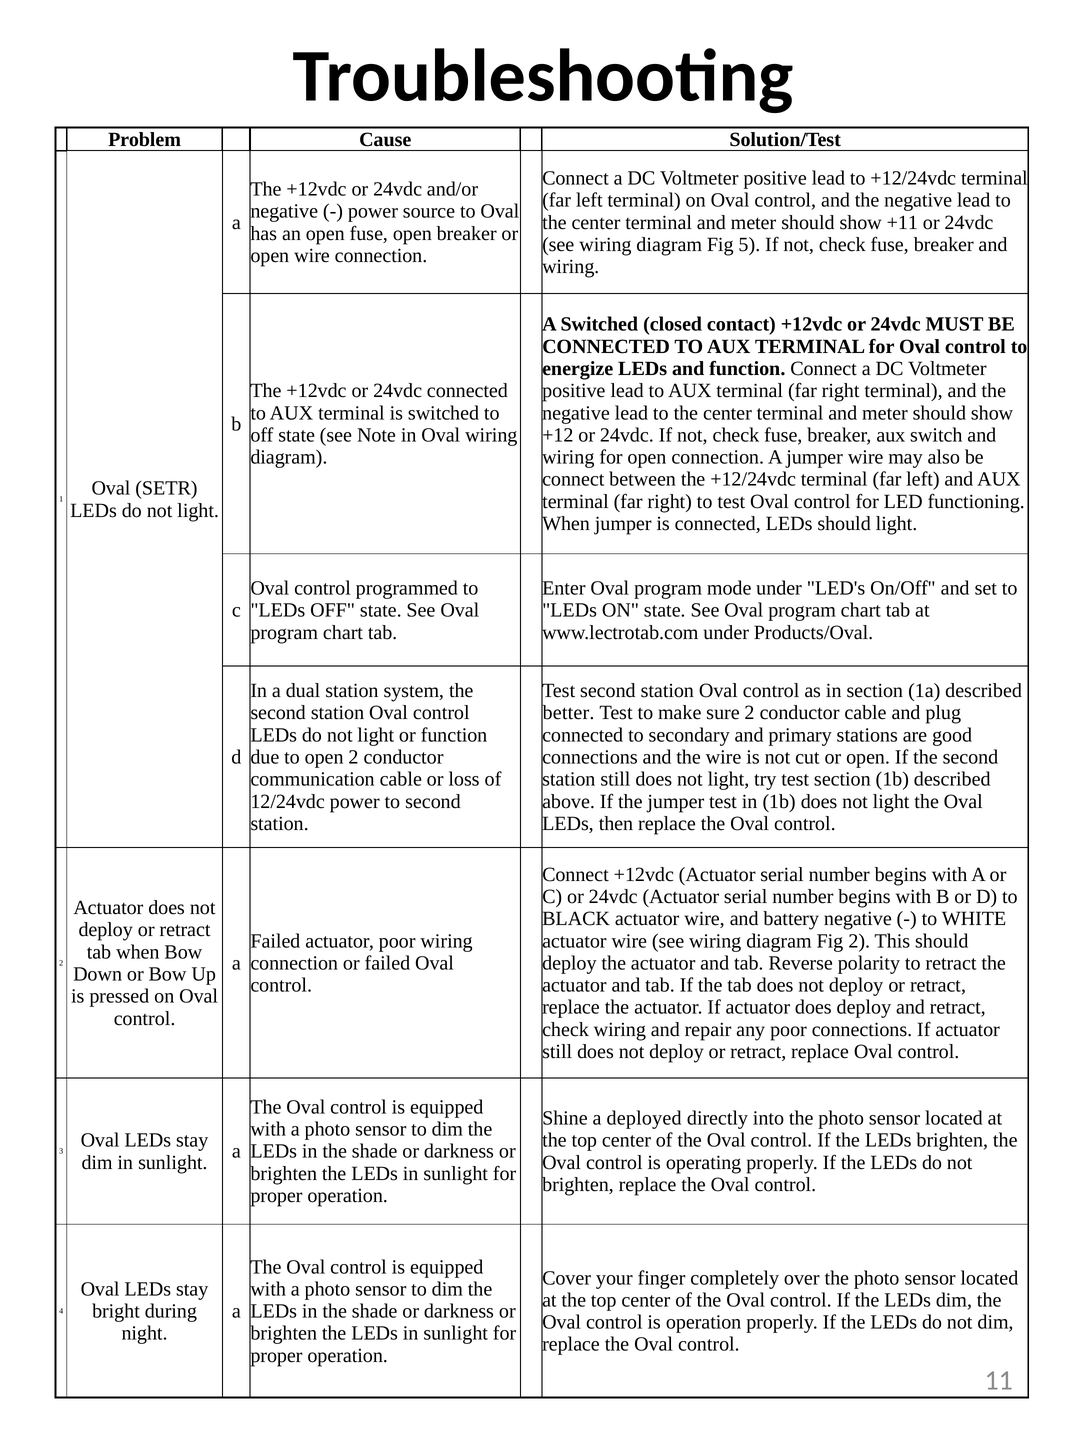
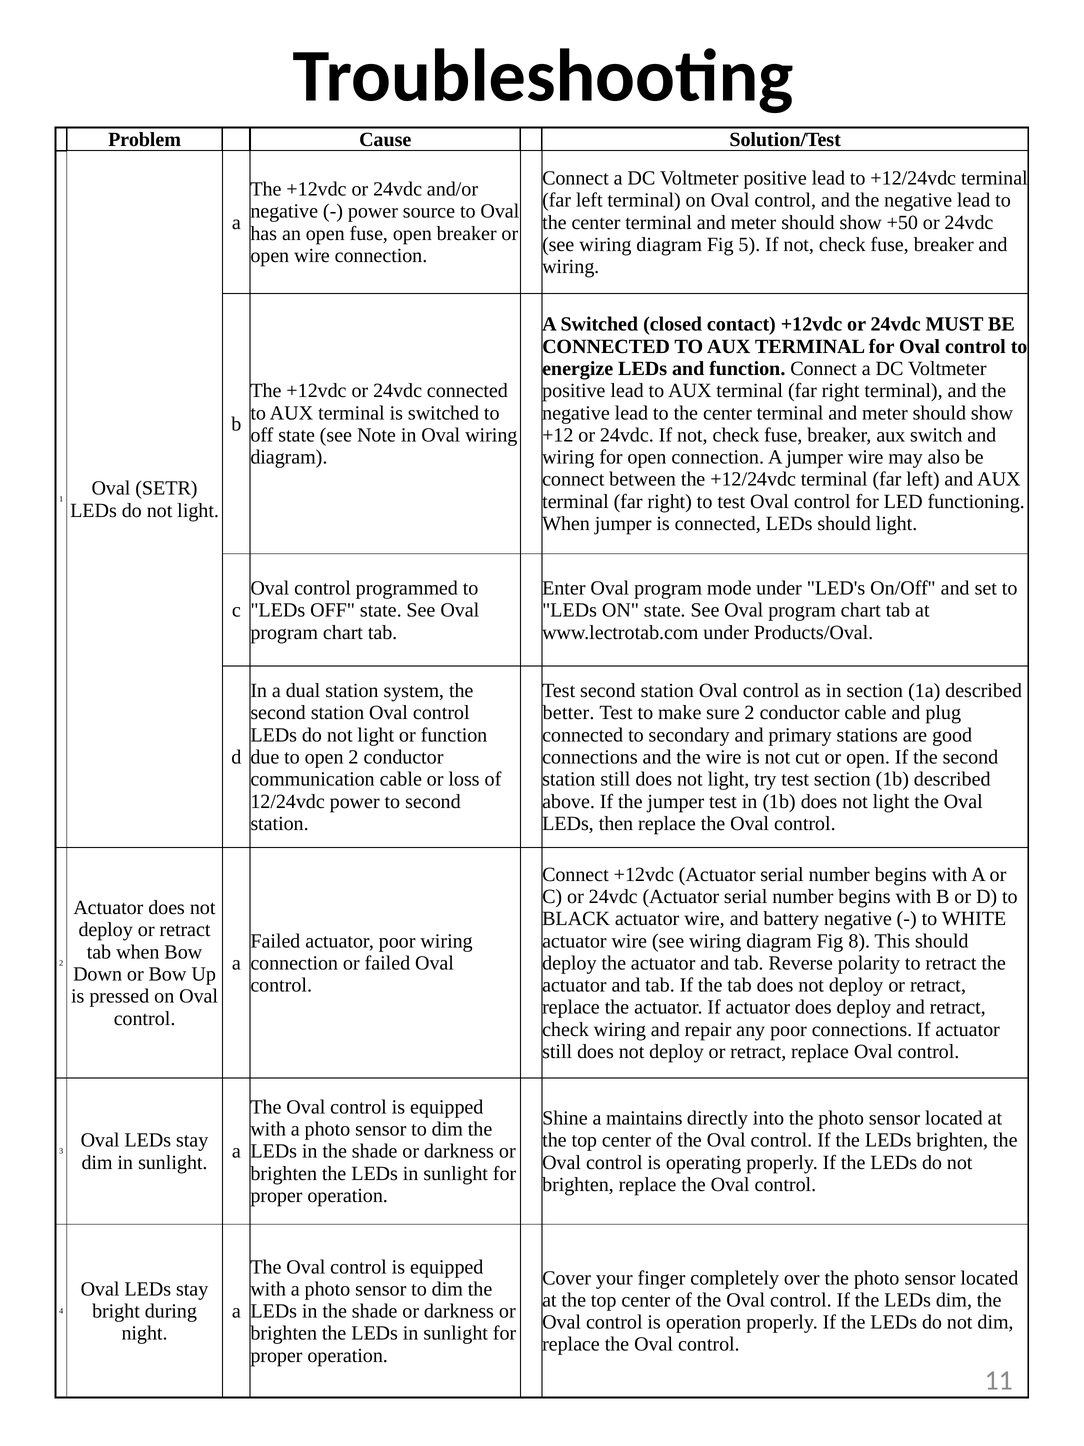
+11: +11 -> +50 (902, 222)
Fig 2: 2 -> 8 (859, 940)
deployed: deployed -> maintains (644, 1118)
